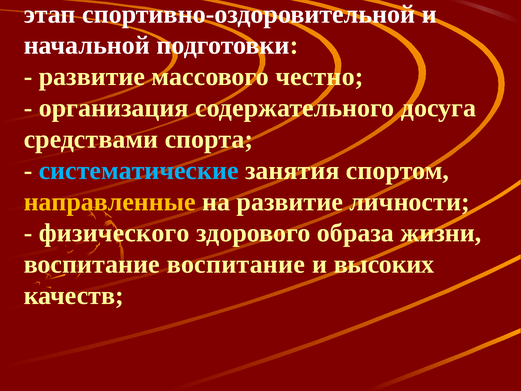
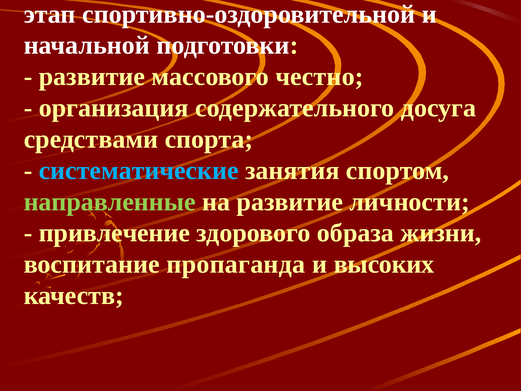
направленные colour: yellow -> light green (110, 202)
физического: физического -> привлечение (114, 233)
воспитание воспитание: воспитание -> пропаганда (236, 264)
